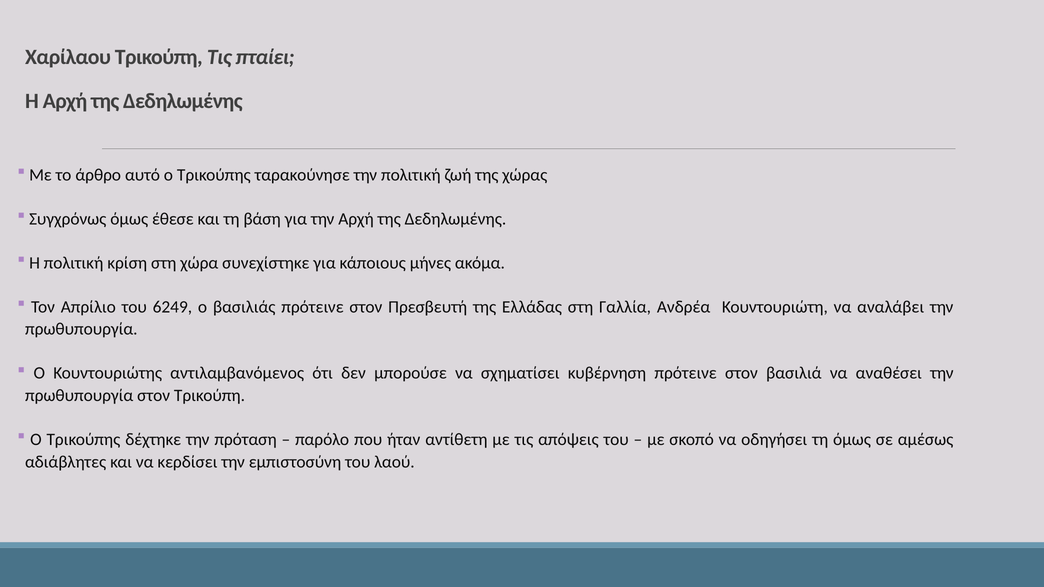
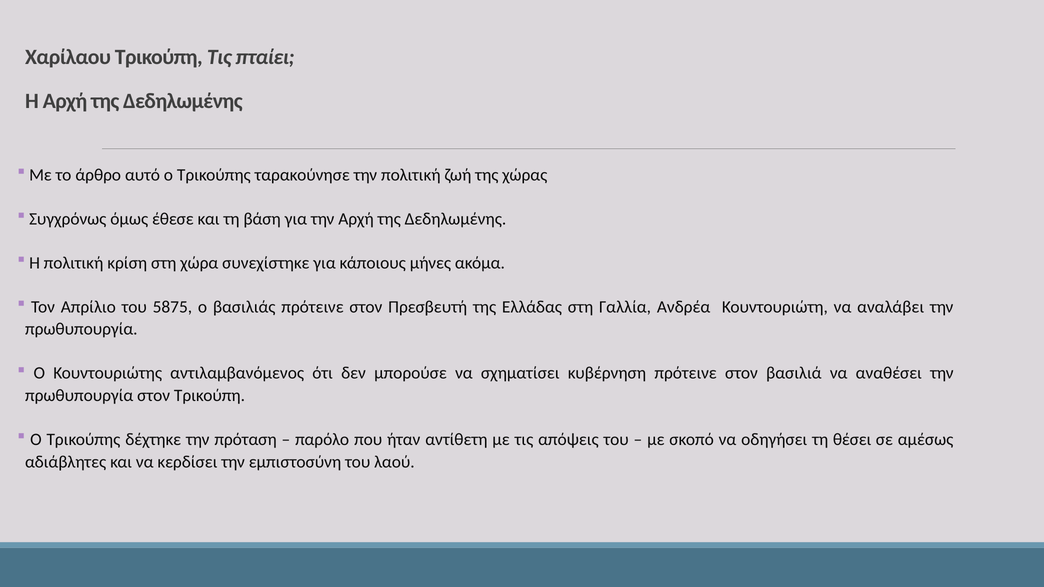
6249: 6249 -> 5875 (172, 307)
τη όμως: όμως -> θέσει (852, 440)
